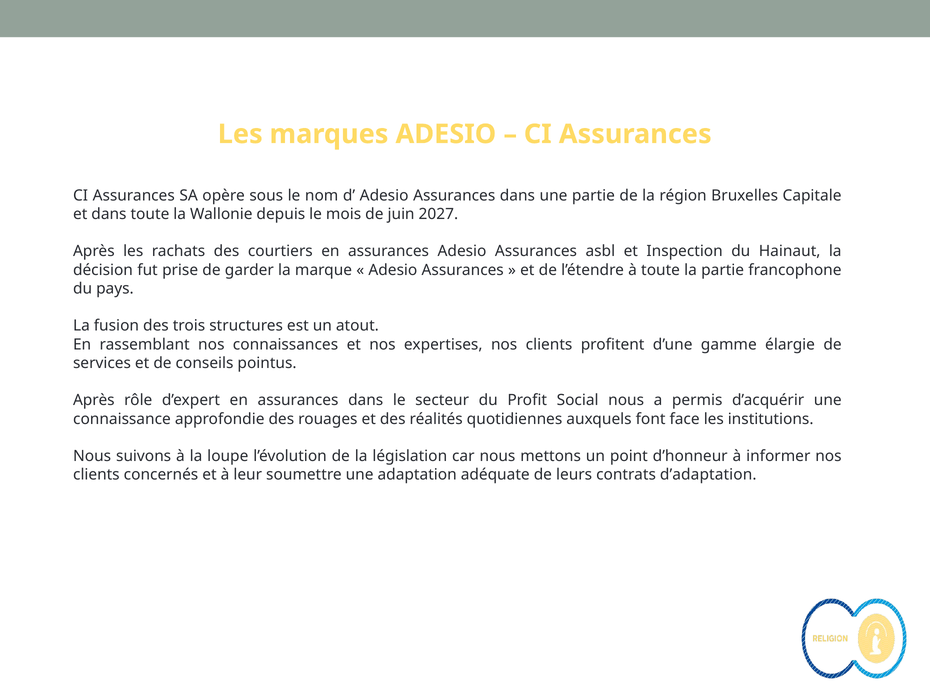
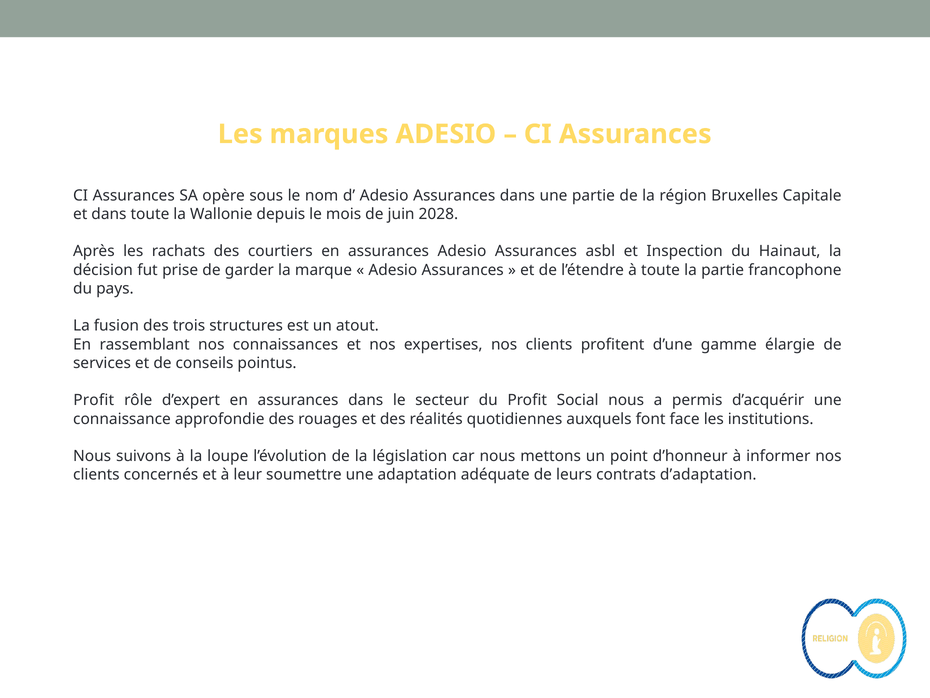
2027: 2027 -> 2028 (438, 214)
Après: Après -> Profit (94, 400)
